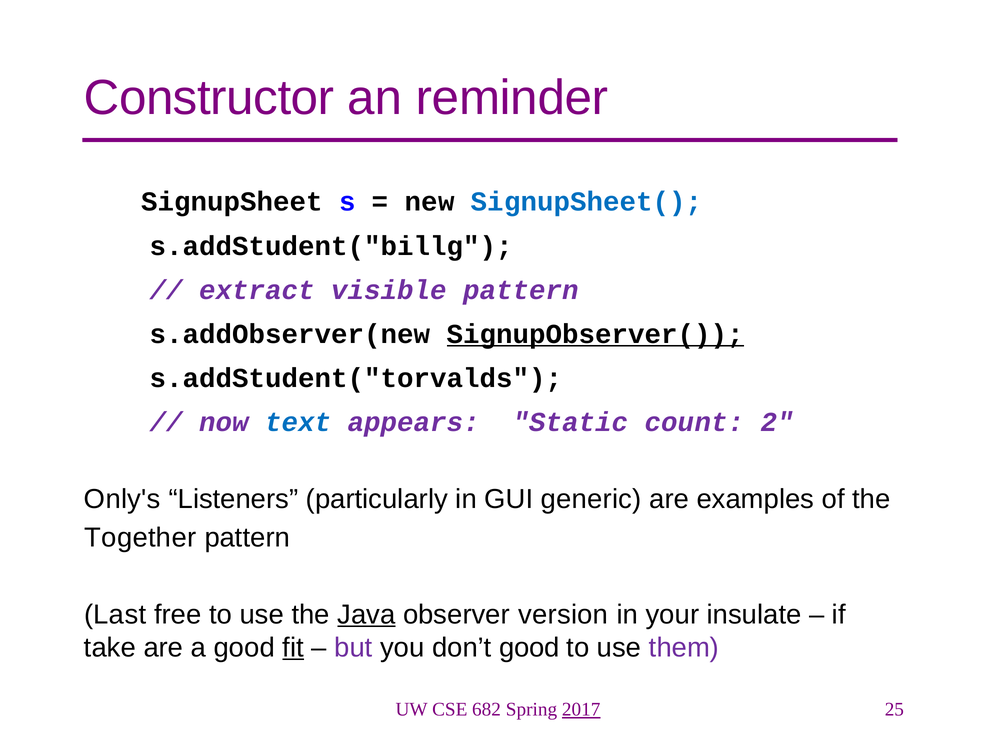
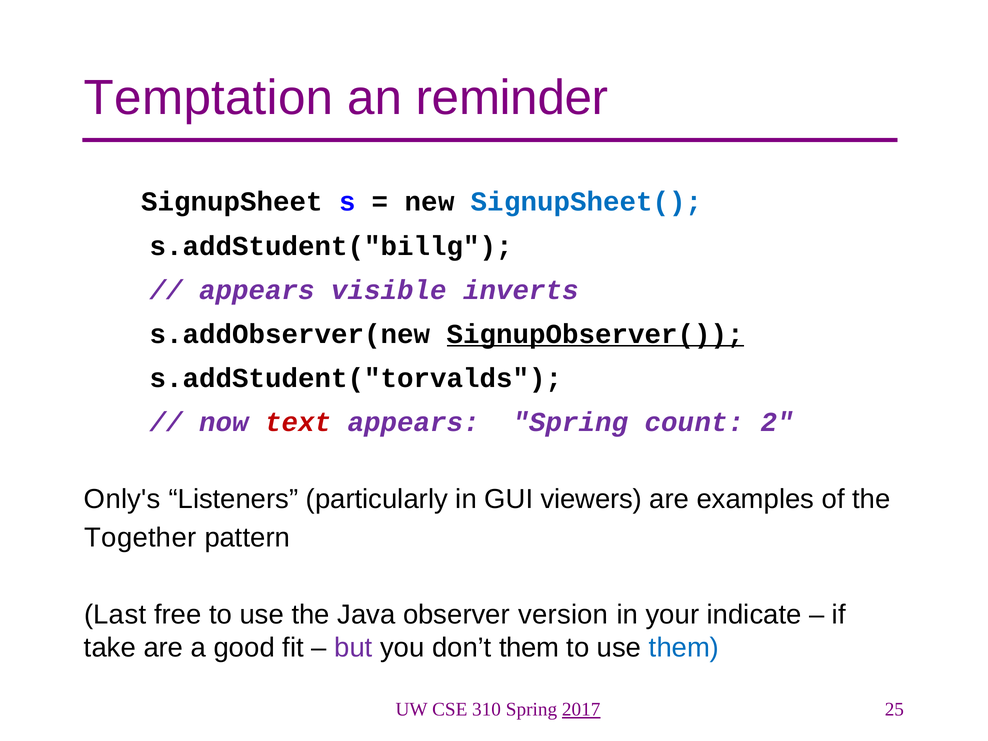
Constructor: Constructor -> Temptation (209, 98)
extract: extract -> appears (257, 290)
visible pattern: pattern -> inverts (521, 290)
text colour: blue -> red (298, 422)
appears Static: Static -> Spring (571, 422)
generic: generic -> viewers (591, 499)
Java underline: present -> none (366, 615)
insulate: insulate -> indicate (754, 615)
fit underline: present -> none (293, 648)
don’t good: good -> them (529, 648)
them colour: purple -> blue (684, 648)
682: 682 -> 310 (487, 709)
